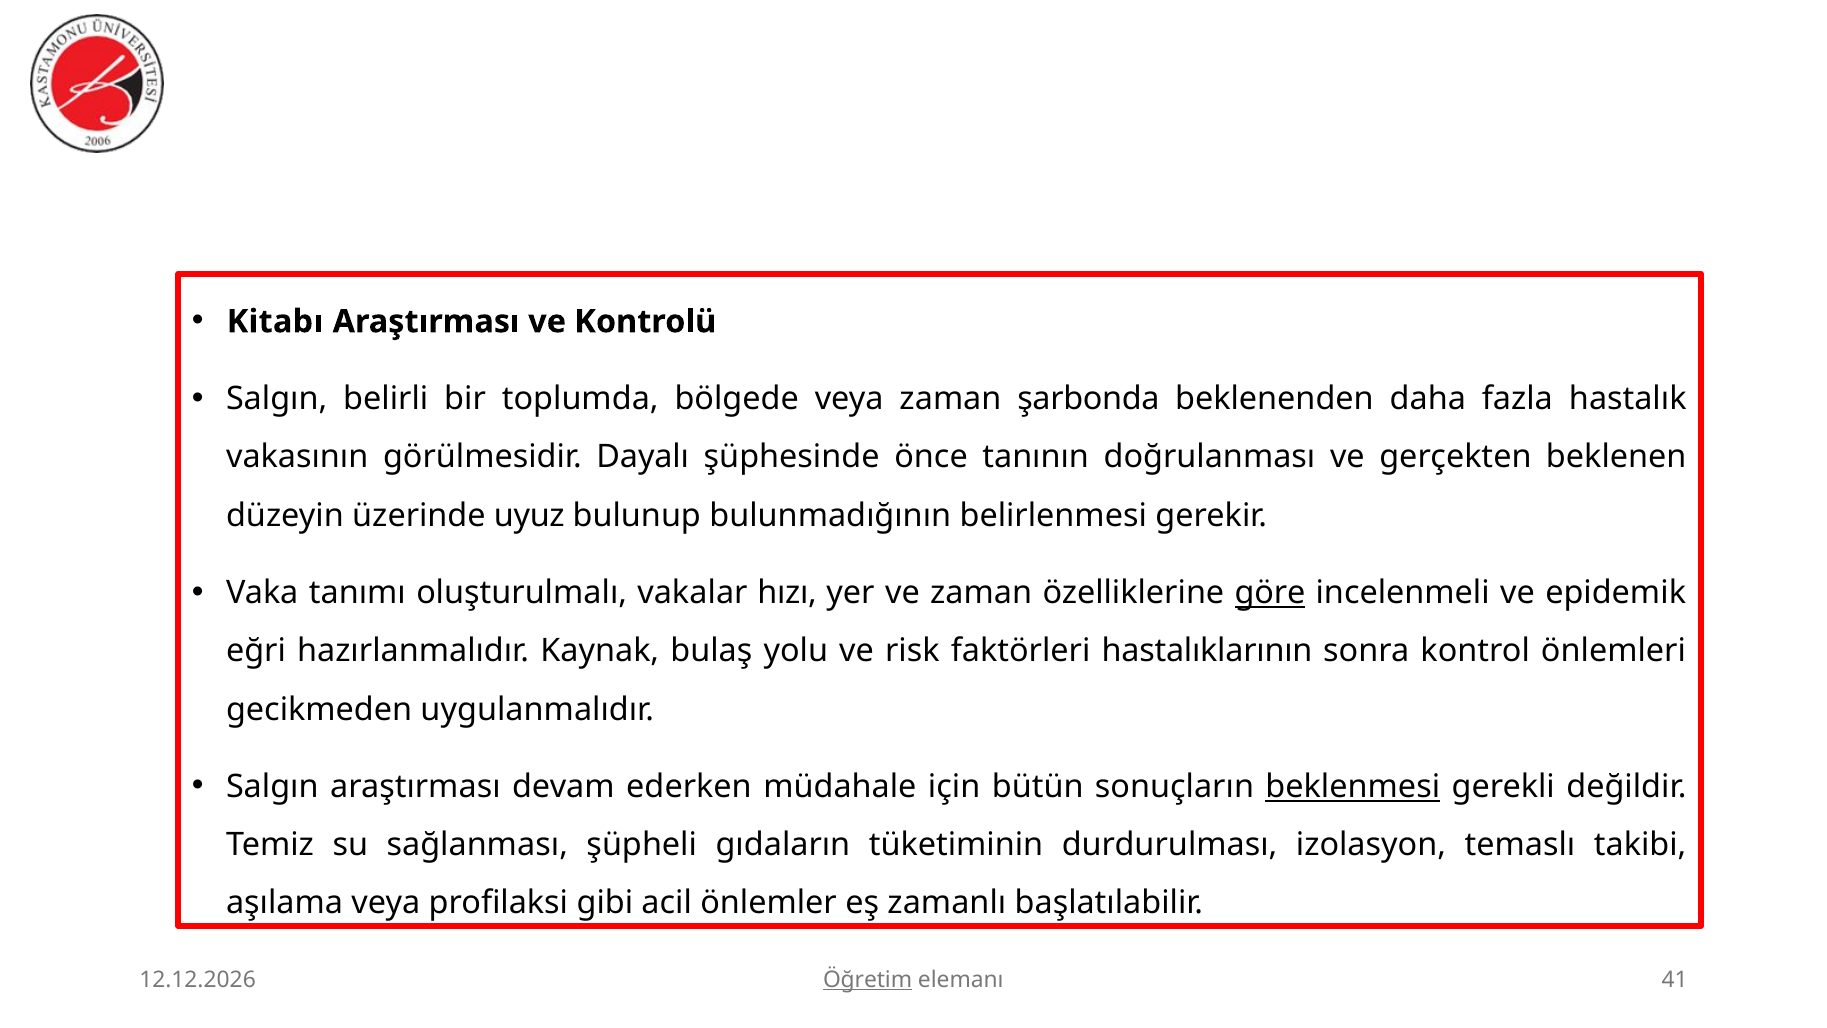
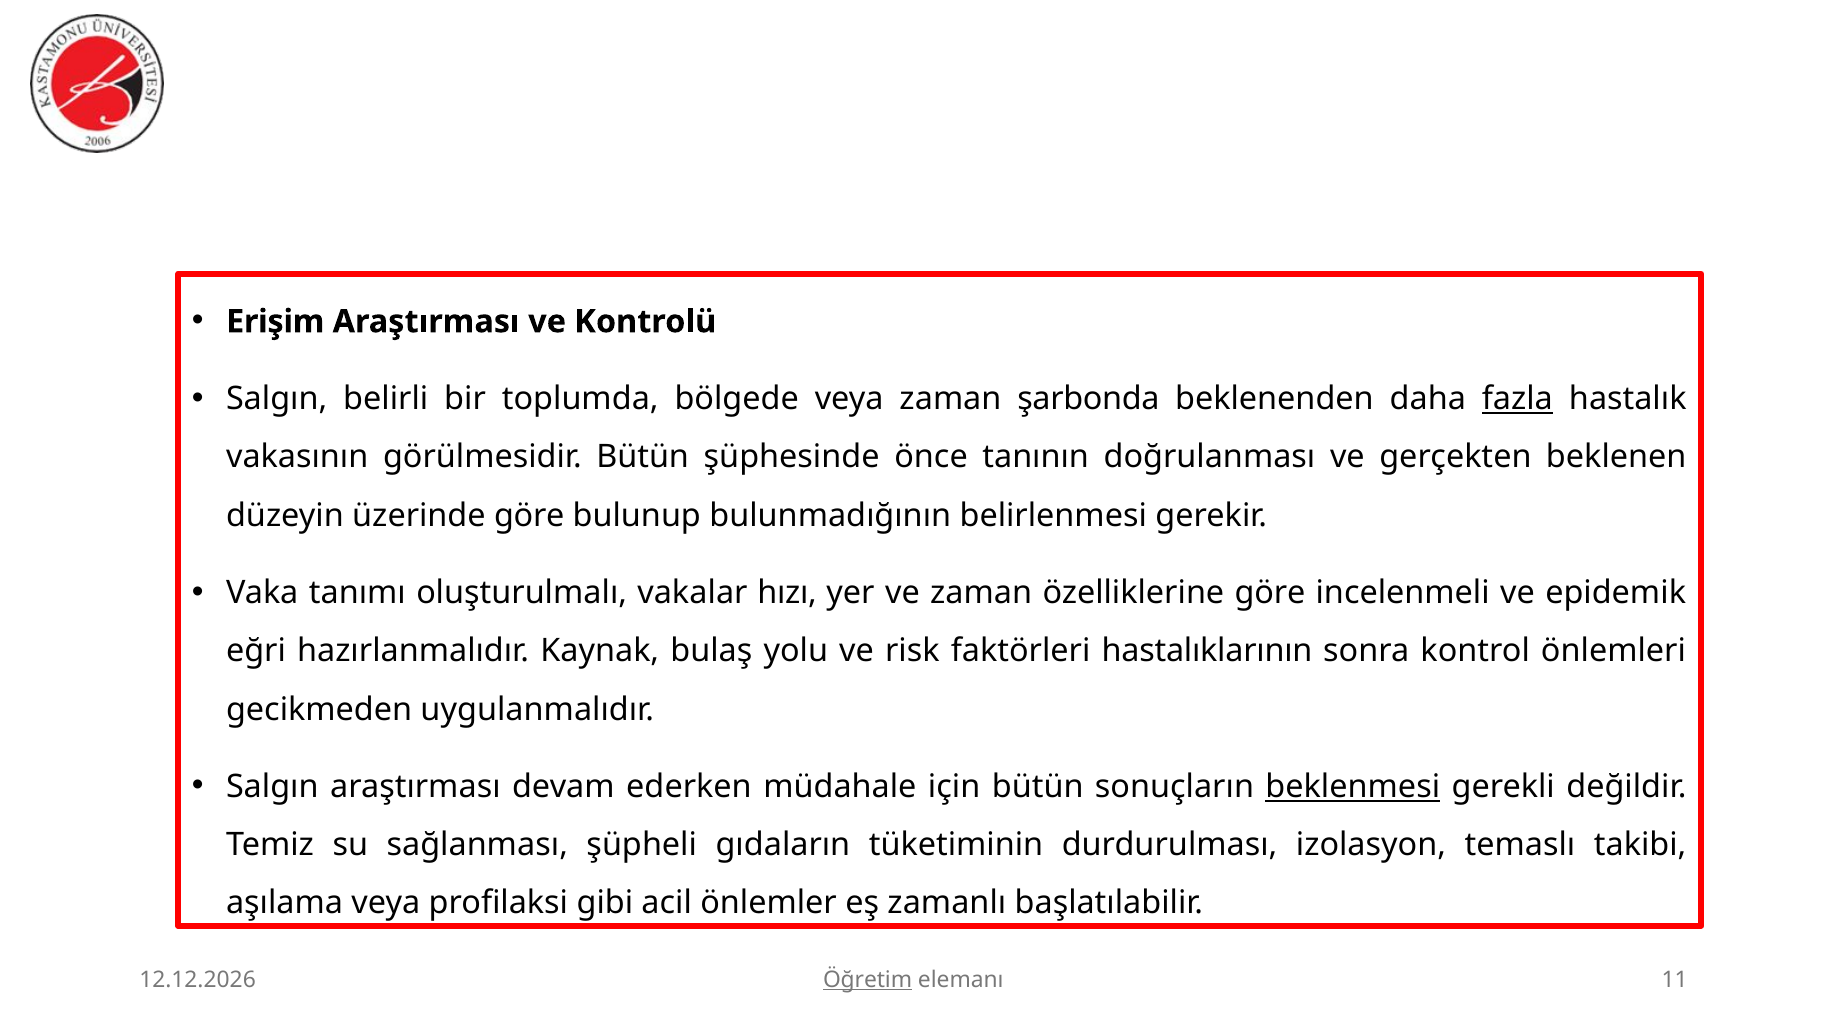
Kitabı: Kitabı -> Erişim (275, 322)
fazla underline: none -> present (1517, 399)
görülmesidir Dayalı: Dayalı -> Bütün (643, 457)
üzerinde uyuz: uyuz -> göre (529, 515)
göre underline: present -> none (1270, 593)
41: 41 -> 11 (1675, 980)
